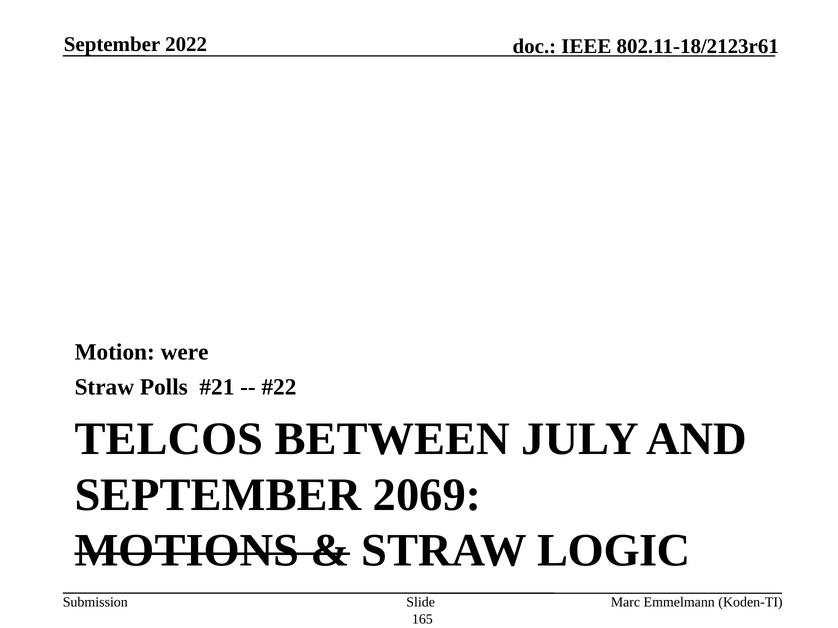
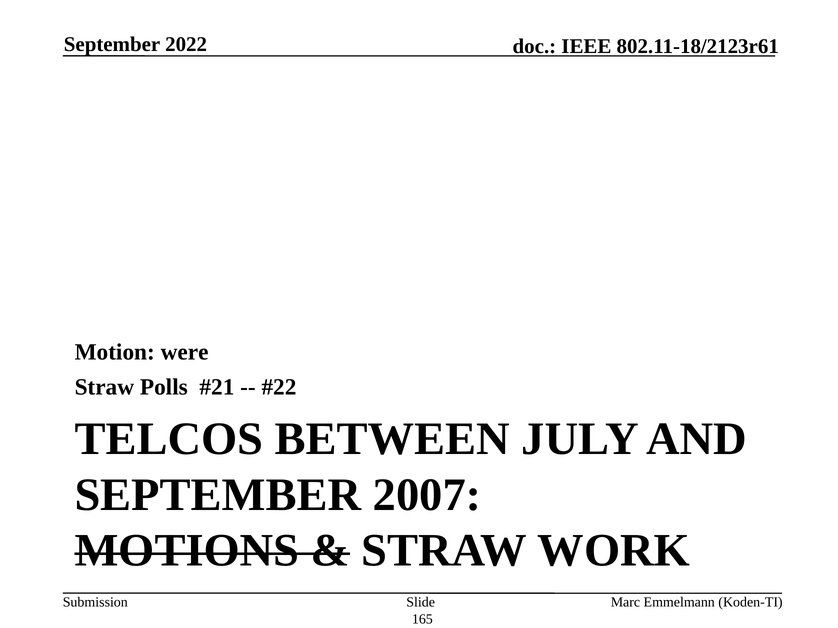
2069: 2069 -> 2007 (427, 495)
LOGIC: LOGIC -> WORK (614, 551)
